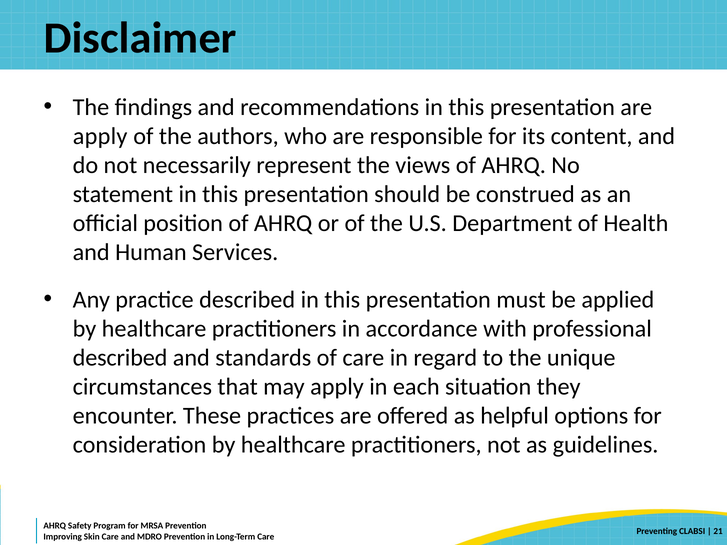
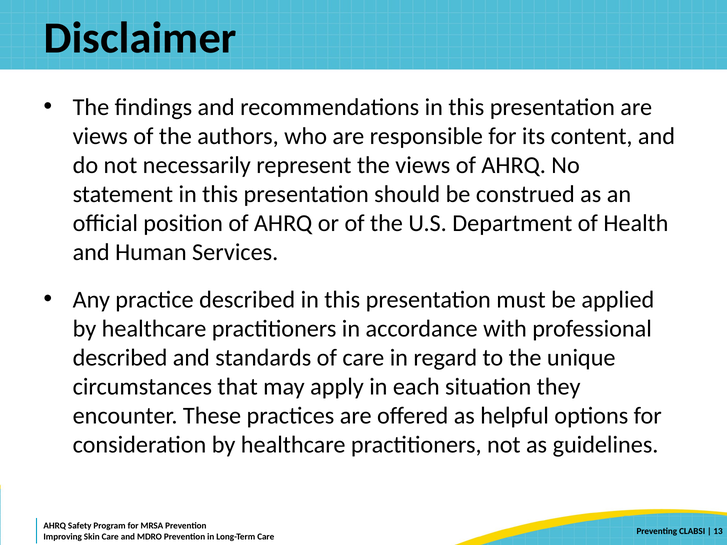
apply: apply -> views (100, 136)
21: 21 -> 13 (718, 531)
